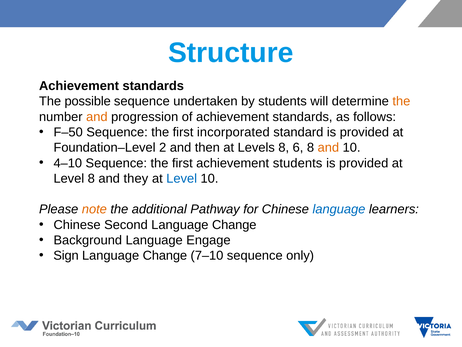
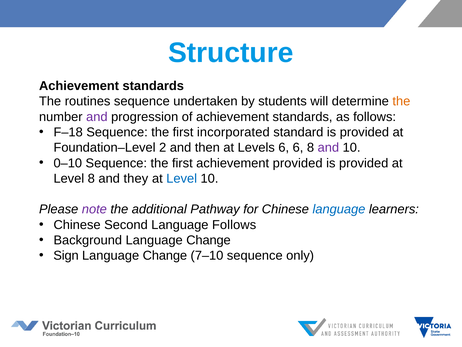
possible: possible -> routines (88, 101)
and colour: orange -> purple (97, 117)
F–50: F–50 -> F–18 (68, 132)
Levels 8: 8 -> 6 (284, 147)
and colour: orange -> purple (328, 147)
4–10: 4–10 -> 0–10 (68, 163)
achievement students: students -> provided (298, 163)
note colour: orange -> purple (94, 209)
Second Language Change: Change -> Follows (234, 225)
Background Language Engage: Engage -> Change (209, 240)
